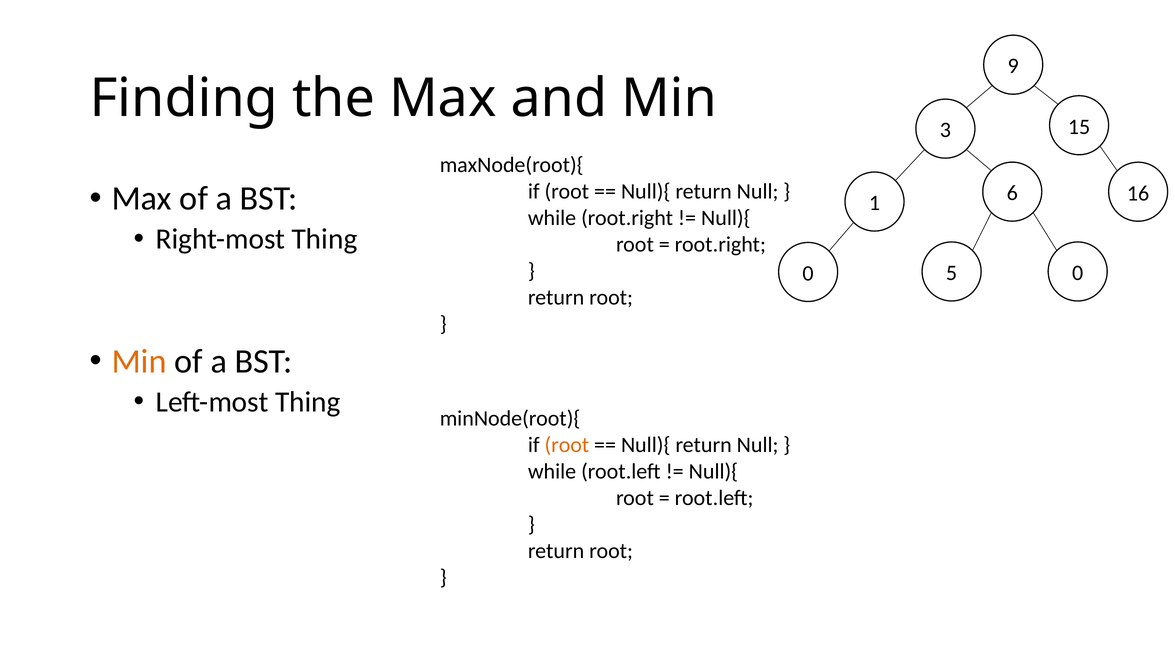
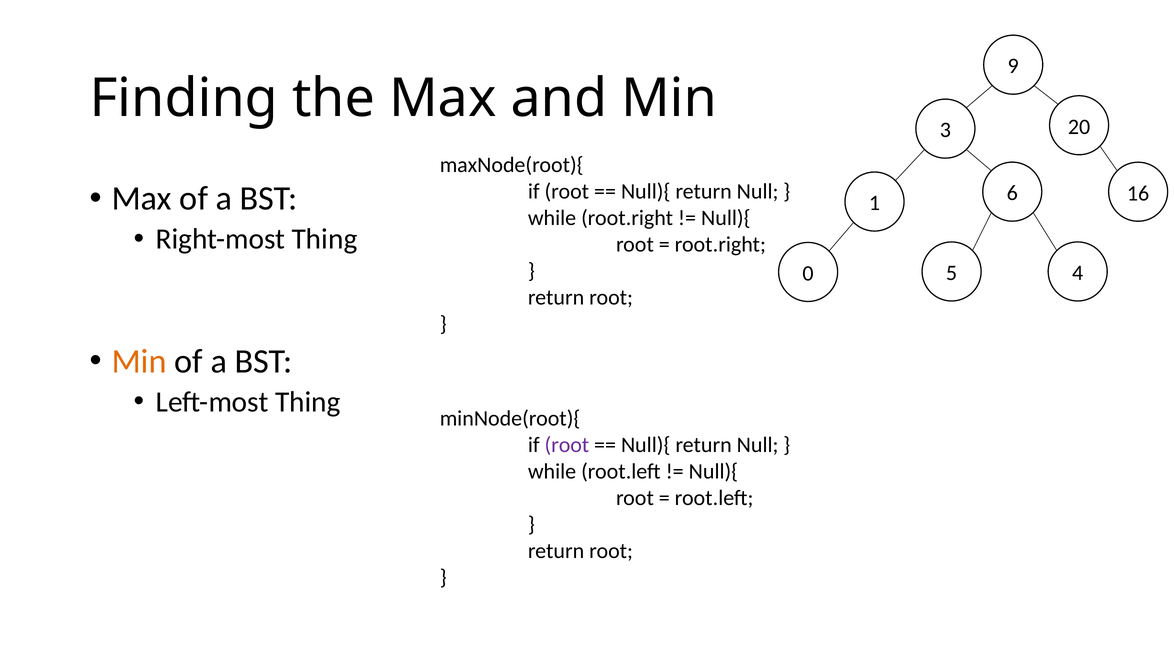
15: 15 -> 20 (1079, 127)
5 0: 0 -> 4 (1078, 273)
root colour: orange -> purple (567, 445)
